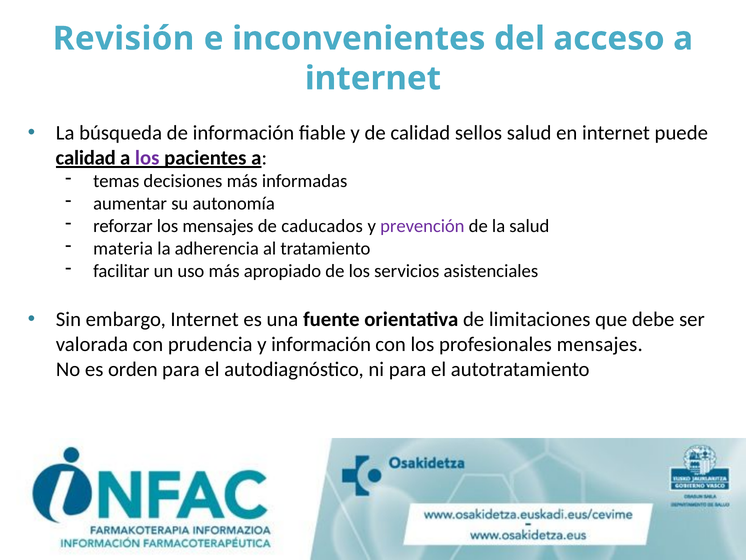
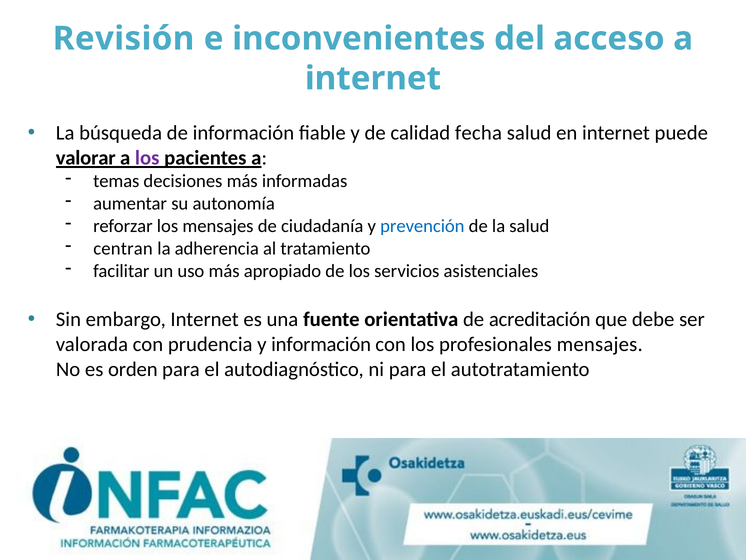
sellos: sellos -> fecha (478, 133)
calidad: calidad -> valorar (86, 158)
caducados: caducados -> ciudadanía (322, 226)
prevención colour: purple -> blue (422, 226)
materia: materia -> centran (123, 248)
limitaciones: limitaciones -> acreditación (540, 319)
